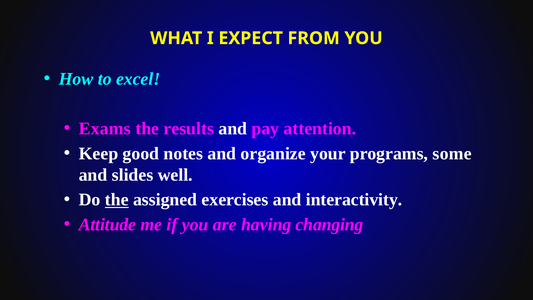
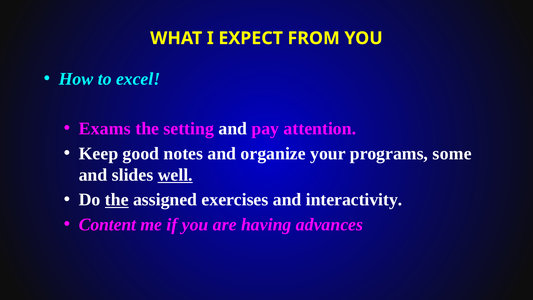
results: results -> setting (189, 129)
well underline: none -> present (175, 175)
Attitude: Attitude -> Content (107, 224)
changing: changing -> advances (329, 224)
